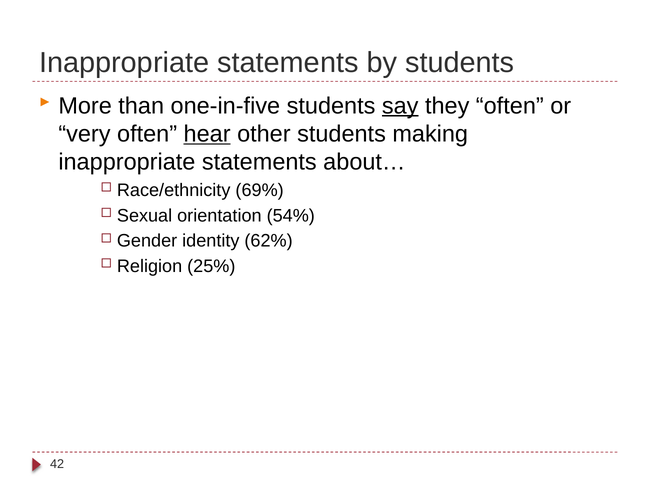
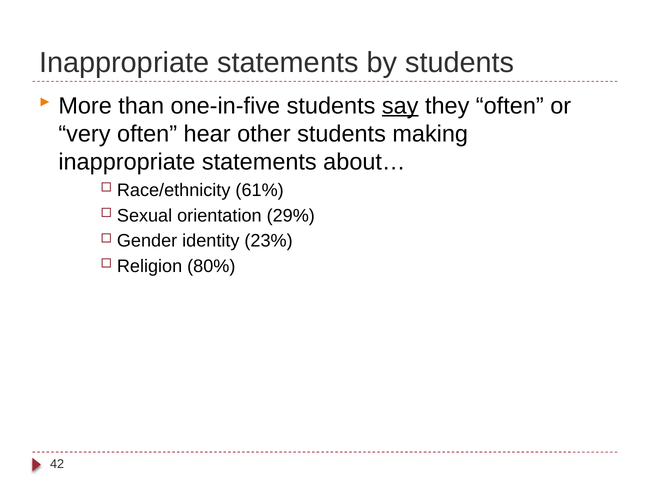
hear underline: present -> none (207, 134)
69%: 69% -> 61% (260, 190)
54%: 54% -> 29% (291, 215)
62%: 62% -> 23% (269, 241)
25%: 25% -> 80% (211, 266)
